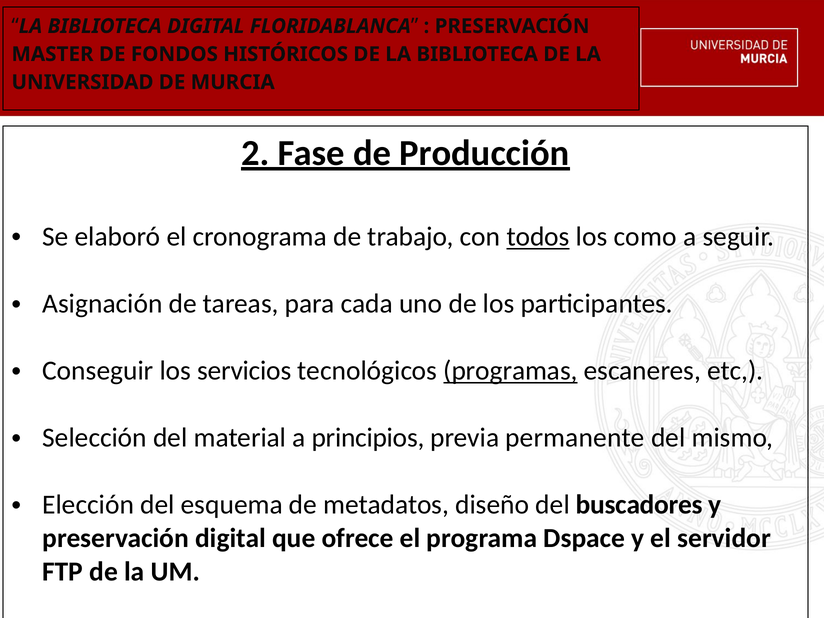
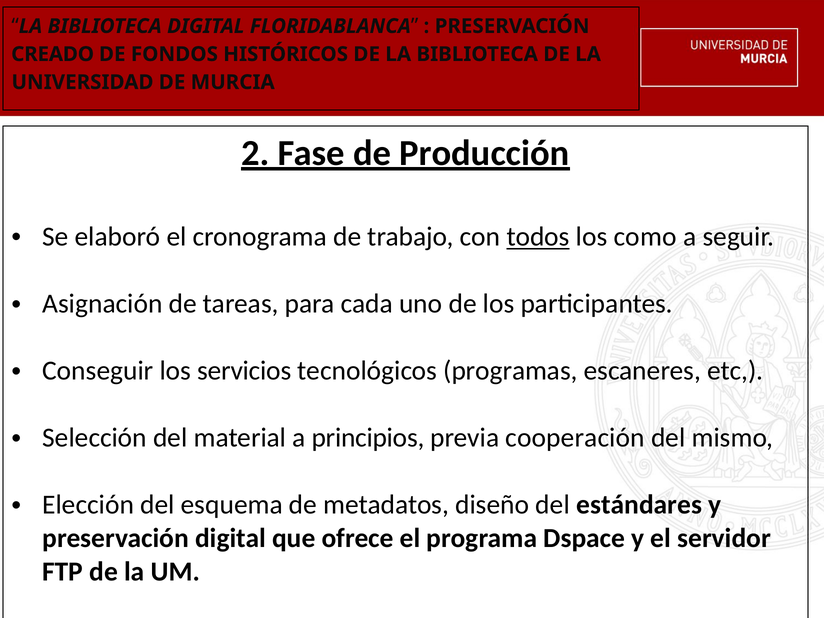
MASTER: MASTER -> CREADO (53, 54)
programas underline: present -> none (510, 371)
permanente: permanente -> cooperación (575, 438)
buscadores: buscadores -> estándares (639, 505)
